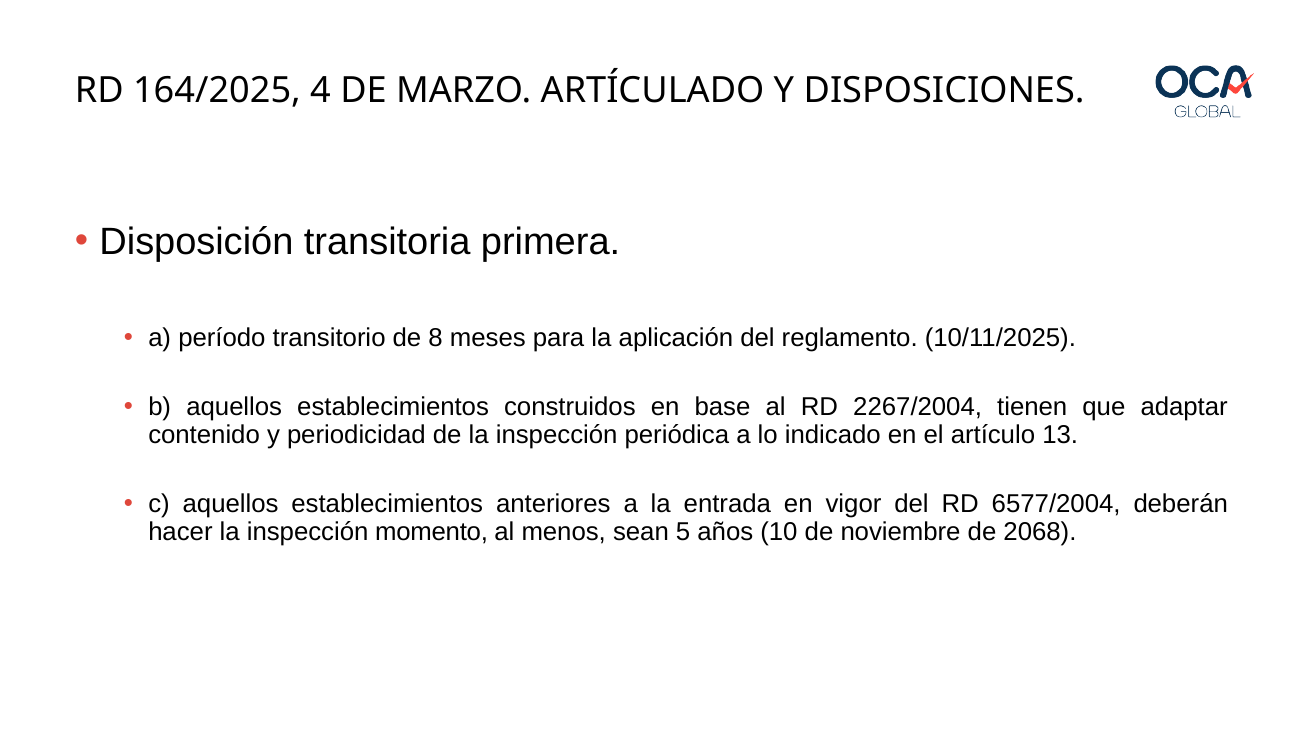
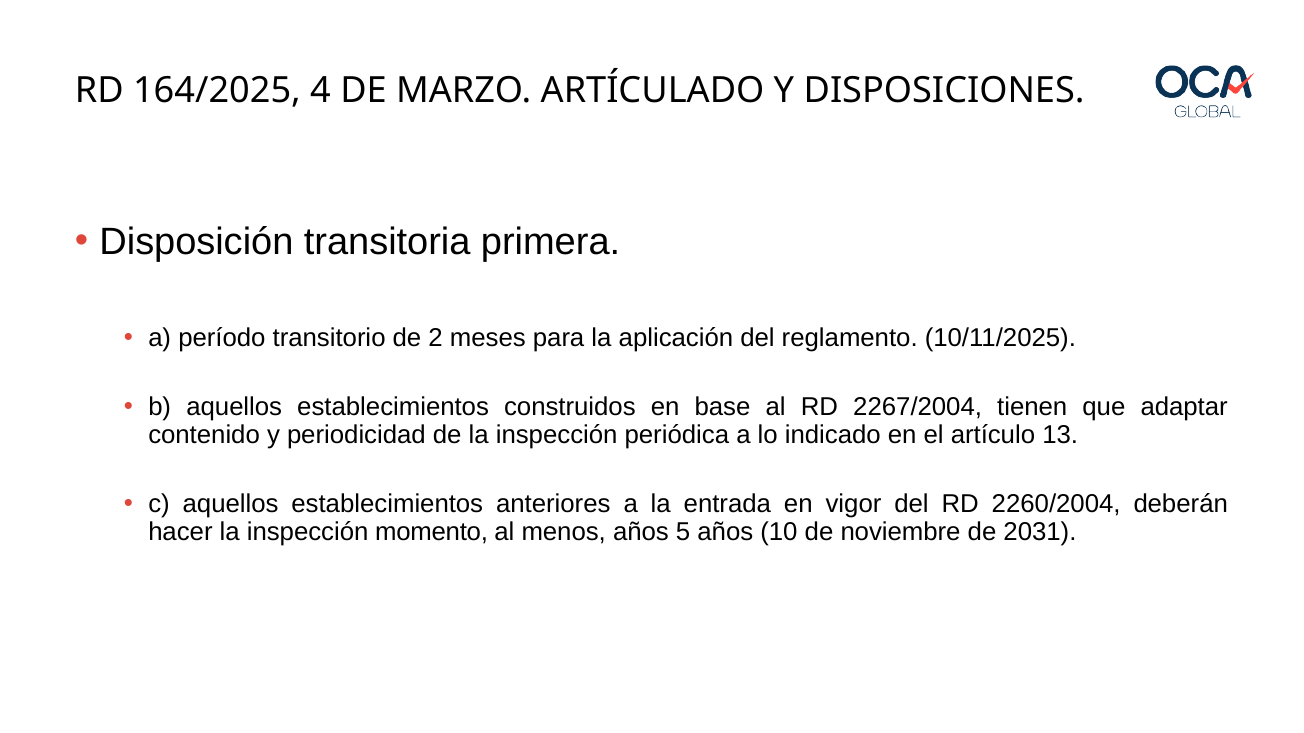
8: 8 -> 2 (436, 338)
6577/2004: 6577/2004 -> 2260/2004 (1056, 504)
menos sean: sean -> años (641, 532)
2068: 2068 -> 2031 (1040, 532)
